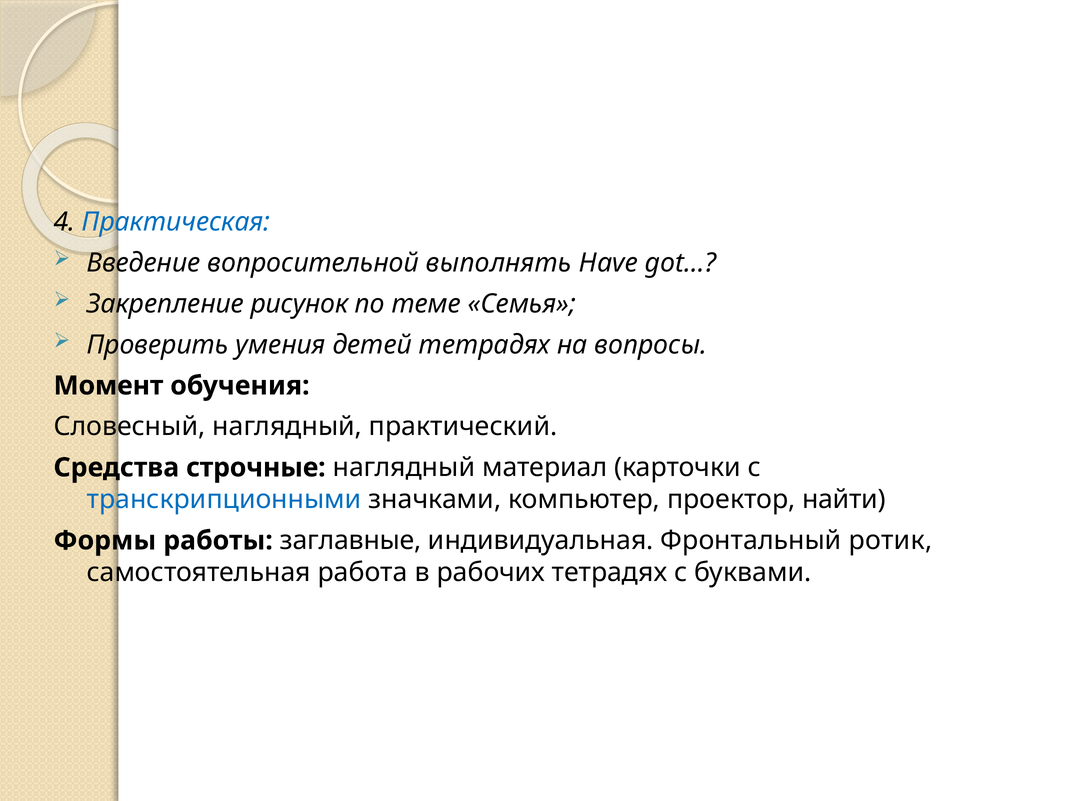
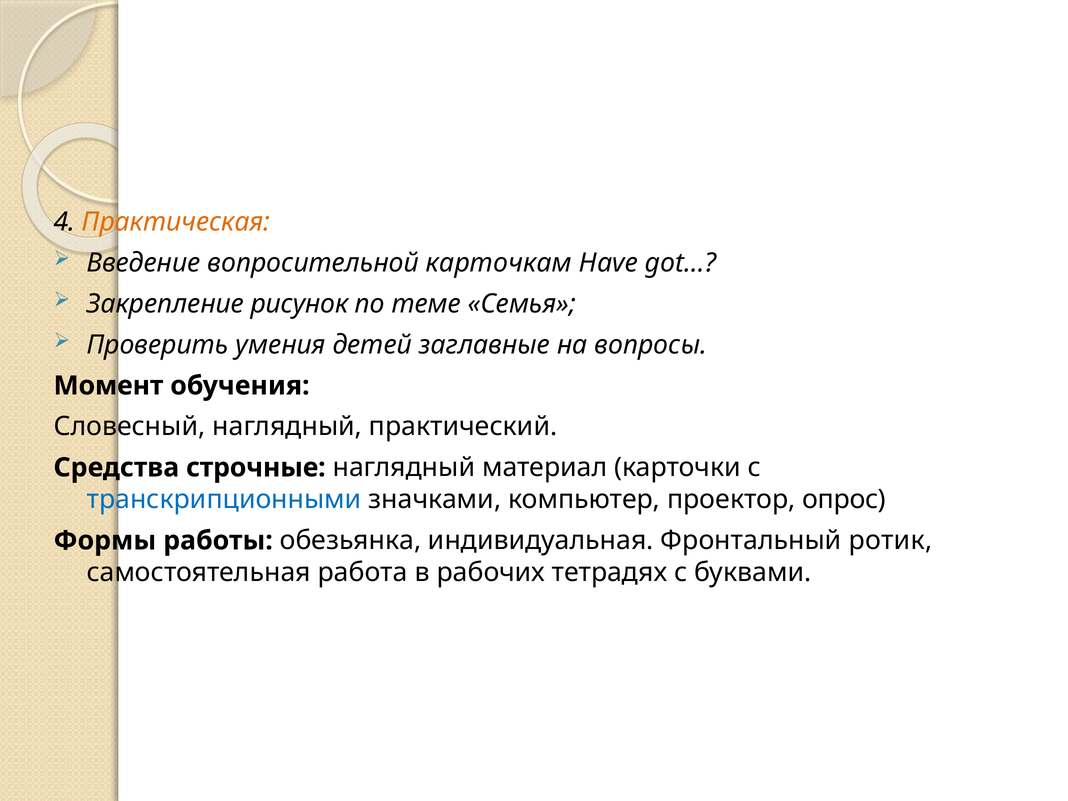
Практическая colour: blue -> orange (176, 222)
выполнять: выполнять -> карточкам (499, 263)
детей тетрадях: тетрадях -> заглавные (484, 345)
найти: найти -> опрос (844, 500)
заглавные: заглавные -> обезьянка (350, 541)
